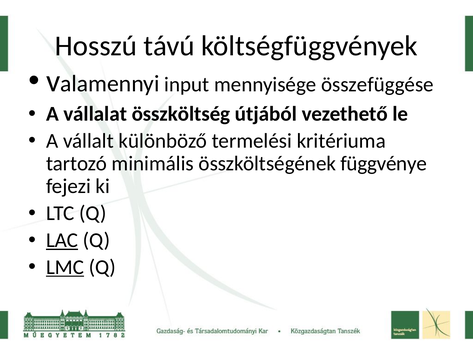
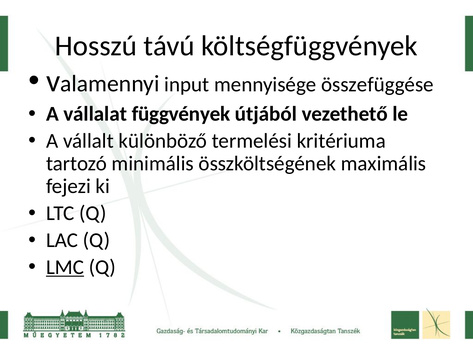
összköltség: összköltség -> függvények (181, 114)
függvénye: függvénye -> maximális (383, 163)
LAC underline: present -> none (62, 240)
